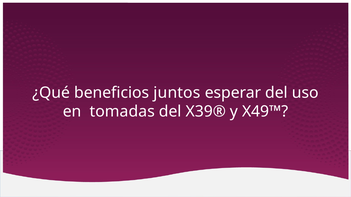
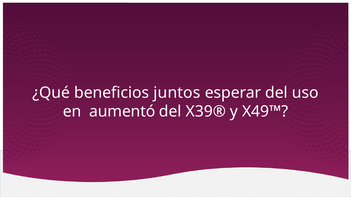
tomadas: tomadas -> aumentó (122, 112)
